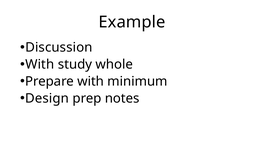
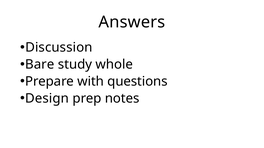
Example: Example -> Answers (132, 22)
With: With -> Bare (40, 65)
minimum: minimum -> questions (137, 82)
